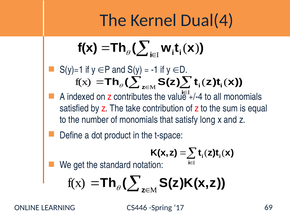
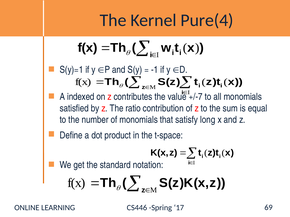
Dual(4: Dual(4 -> Pure(4 (207, 20)
+/-4: +/-4 -> +/-7 (196, 97)
take: take -> ratio (133, 108)
